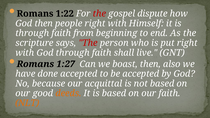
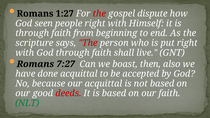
1:22: 1:22 -> 1:27 (65, 14)
God then: then -> seen (44, 23)
1:27: 1:27 -> 7:27 (66, 64)
done accepted: accepted -> acquittal (79, 74)
deeds colour: orange -> red (68, 93)
NLT colour: orange -> green (27, 103)
